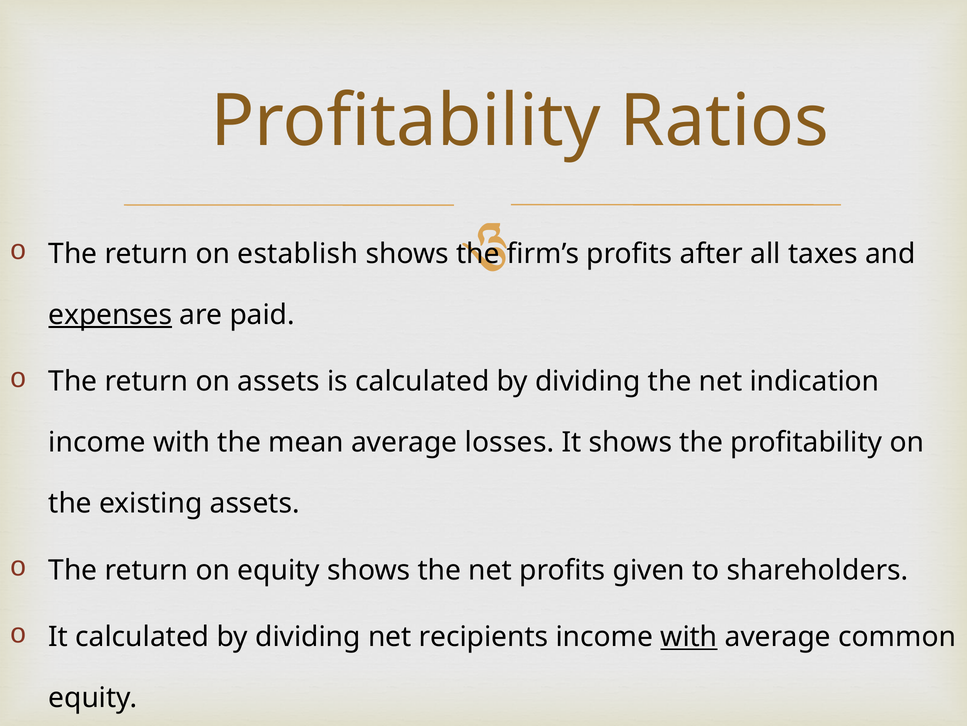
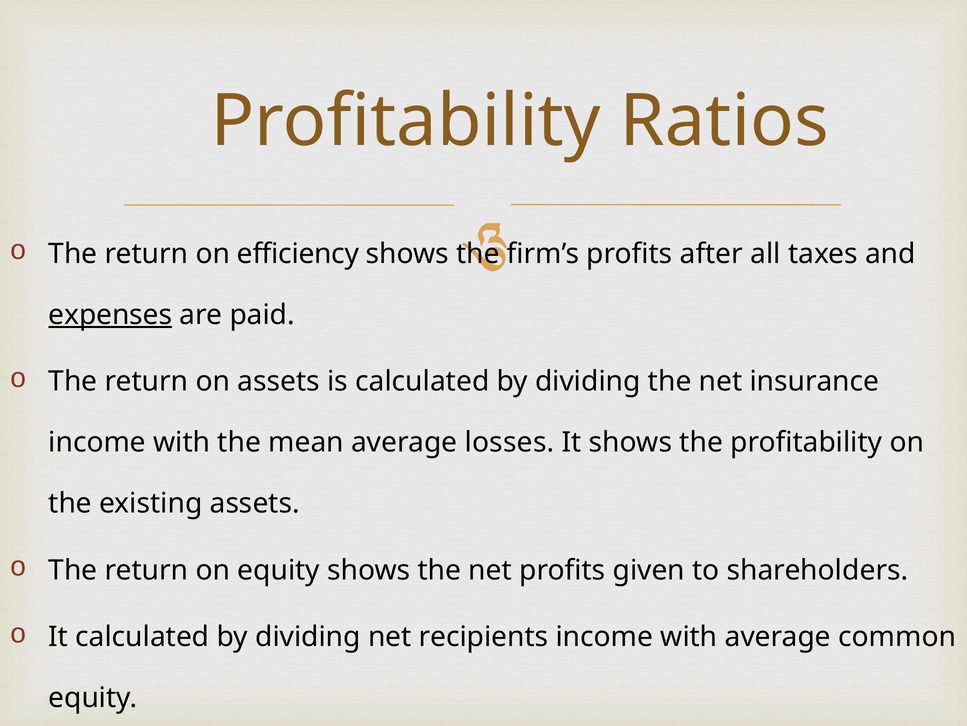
establish: establish -> efficiency (298, 254)
indication: indication -> insurance (814, 381)
with underline: present -> none (689, 636)
